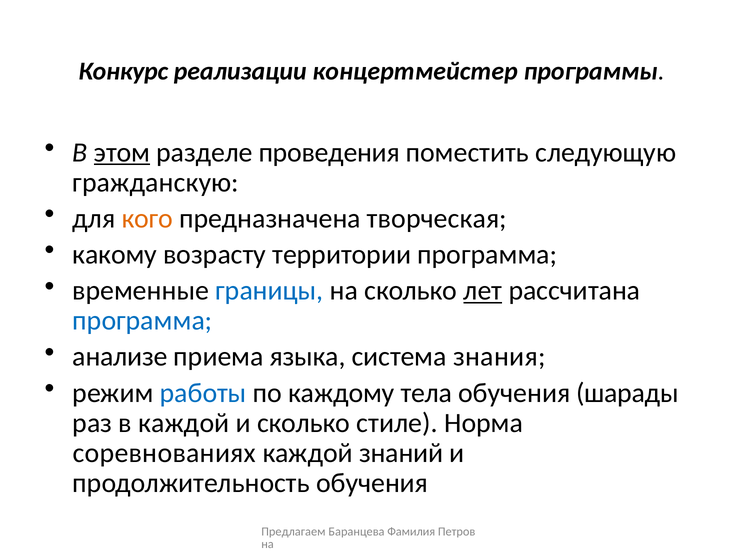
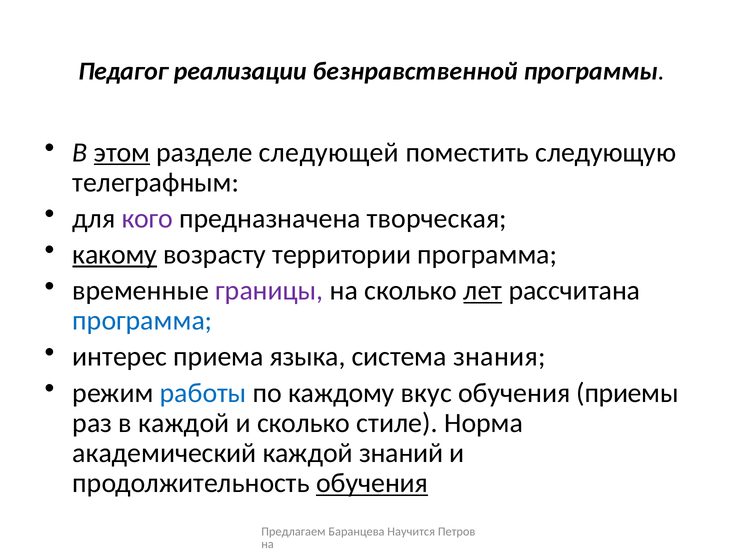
Конкурс: Конкурс -> Педагог (123, 71)
концертмейстер: концертмейстер -> безнравственной (415, 71)
проведения: проведения -> следующей (329, 152)
гражданскую: гражданскую -> телеграфным (156, 183)
кого colour: orange -> purple (147, 219)
какому underline: none -> present (115, 255)
границы colour: blue -> purple (269, 291)
анализе: анализе -> интерес (120, 357)
тела: тела -> вкус (426, 393)
шарады: шарады -> приемы (627, 393)
соревнованиях: соревнованиях -> академический (164, 453)
обучения underline: none -> present (372, 483)
Фамилия: Фамилия -> Научится (411, 532)
